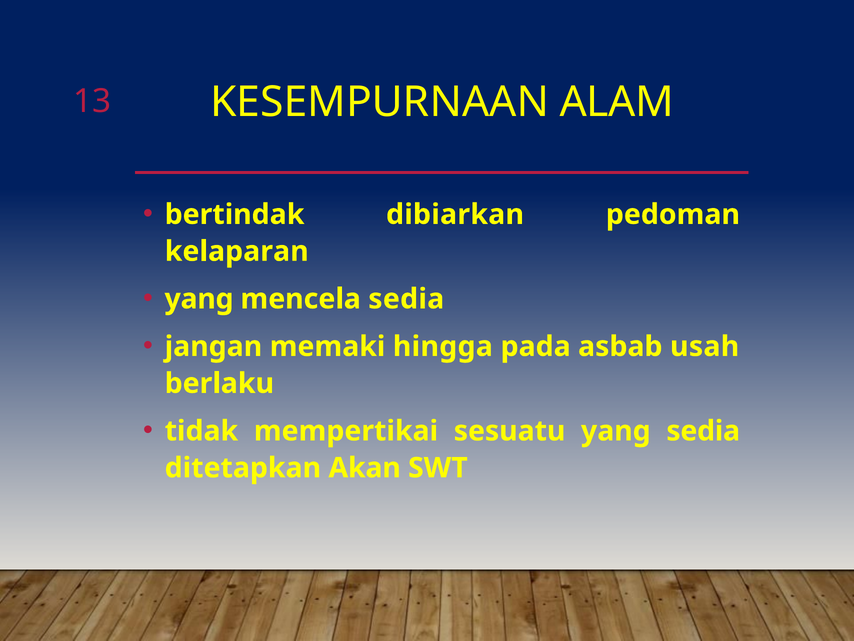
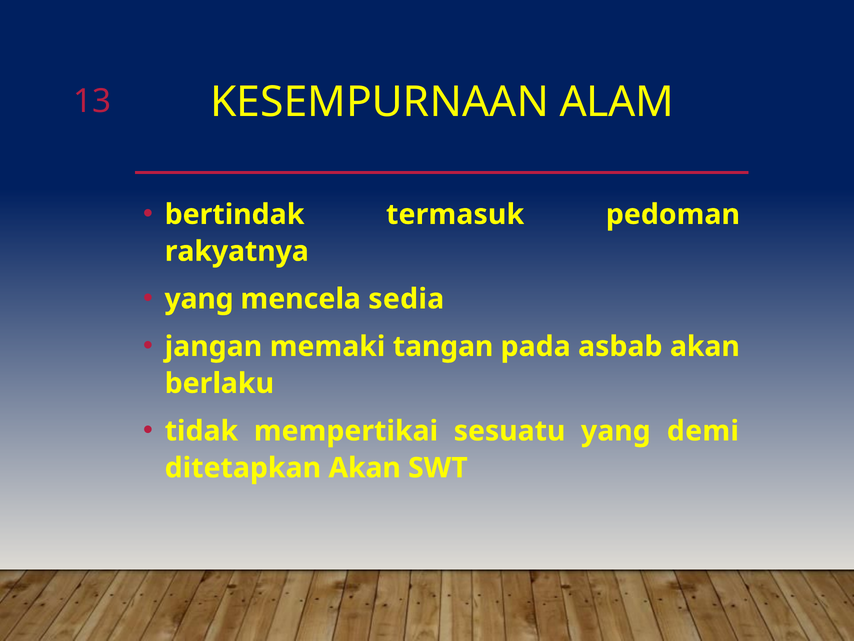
dibiarkan: dibiarkan -> termasuk (455, 214)
kelaparan: kelaparan -> rakyatnya (237, 251)
hingga: hingga -> tangan (443, 346)
asbab usah: usah -> akan (705, 346)
yang sedia: sedia -> demi (703, 431)
